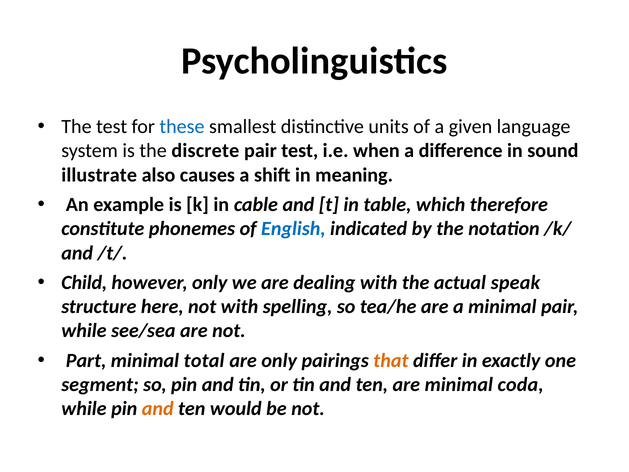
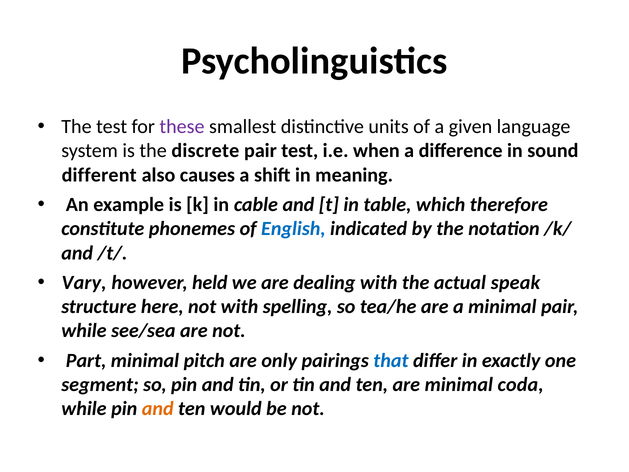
these colour: blue -> purple (182, 127)
illustrate: illustrate -> different (99, 175)
Child: Child -> Vary (84, 282)
however only: only -> held (210, 282)
total: total -> pitch (204, 360)
that colour: orange -> blue (391, 360)
